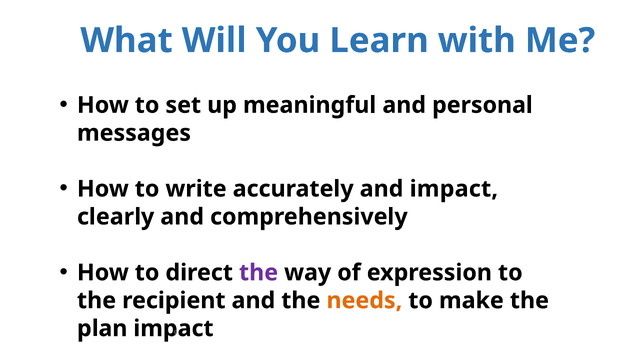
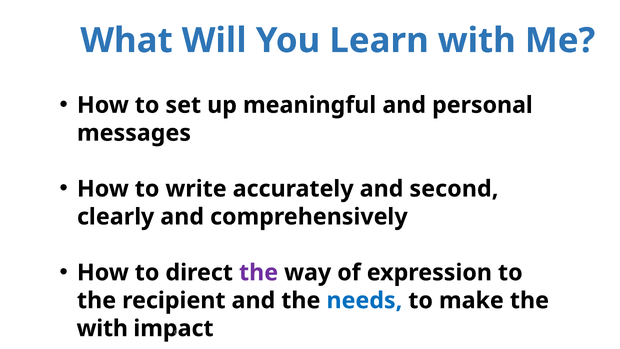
and impact: impact -> second (454, 189)
needs colour: orange -> blue (364, 300)
plan: plan -> with (102, 328)
